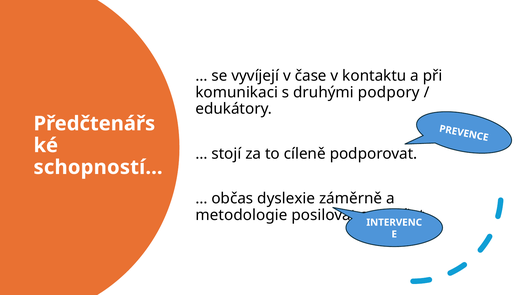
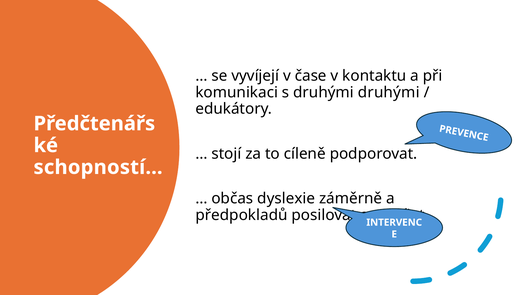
druhými podpory: podpory -> druhými (389, 92)
metodologie: metodologie -> předpokladů (242, 215)
